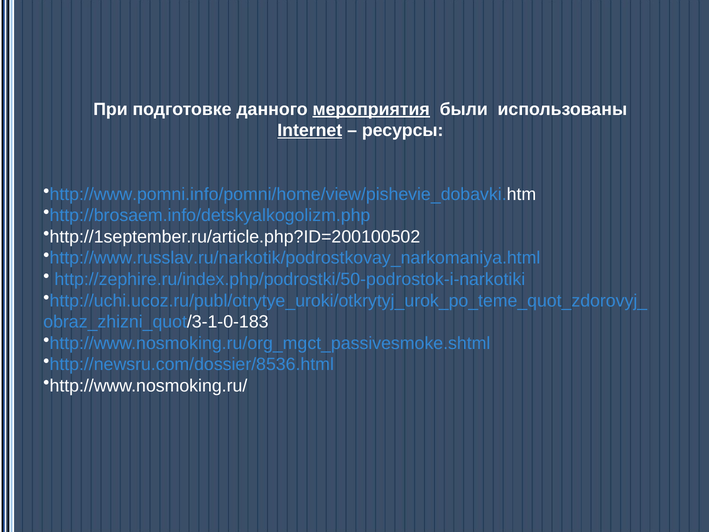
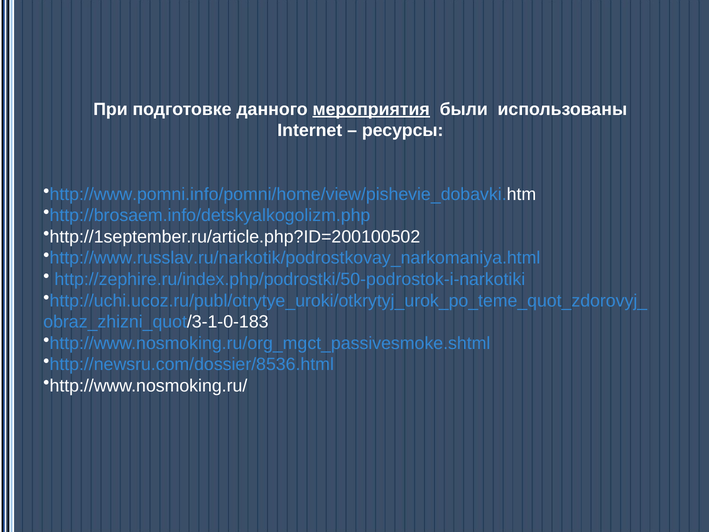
Internet underline: present -> none (310, 130)
